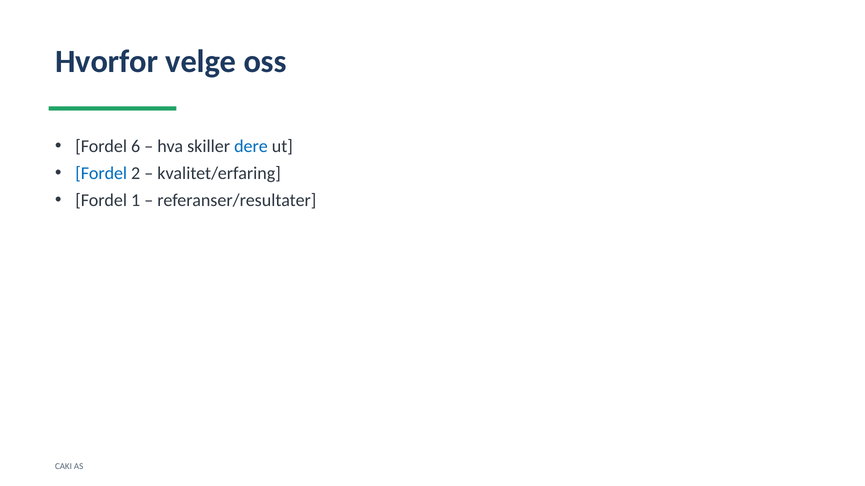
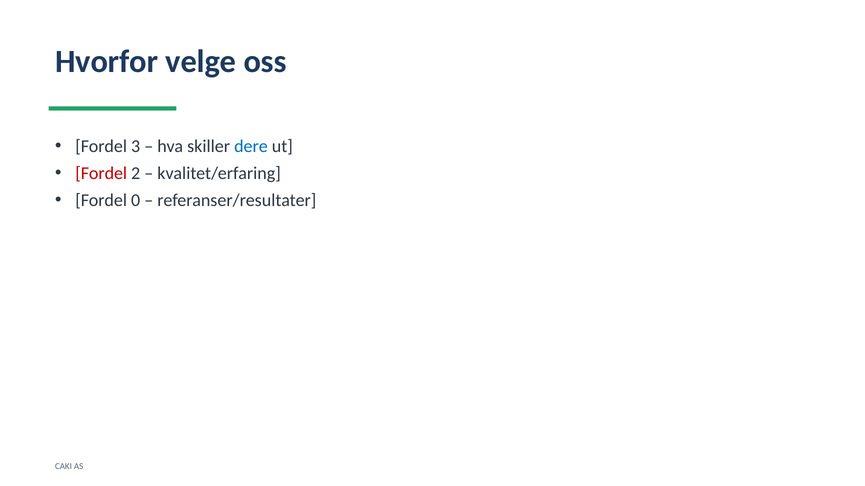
6: 6 -> 3 (136, 147)
Fordel colour: blue -> red (101, 174)
1: 1 -> 0 (136, 201)
